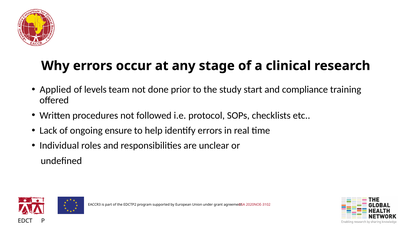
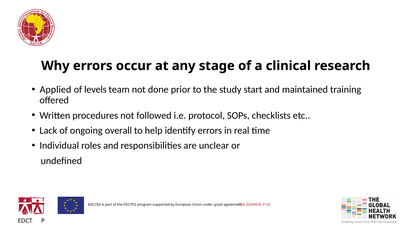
compliance: compliance -> maintained (305, 90)
ensure: ensure -> overall (118, 131)
